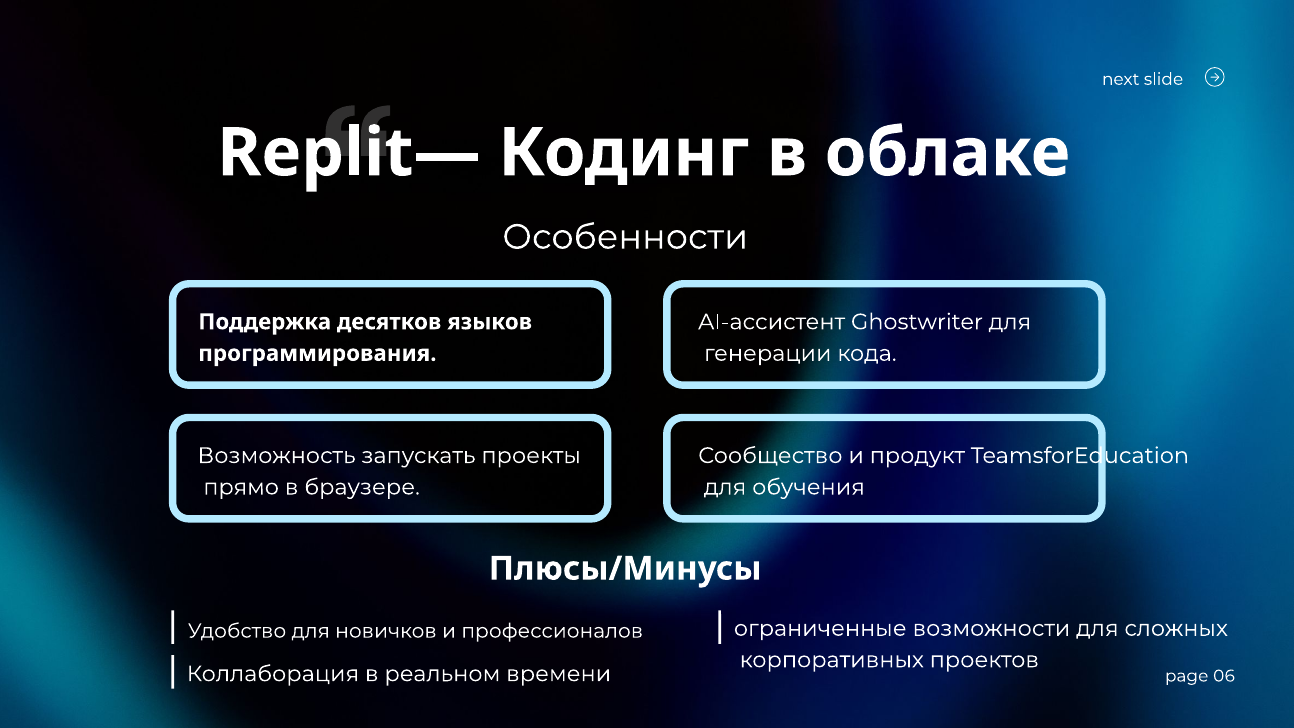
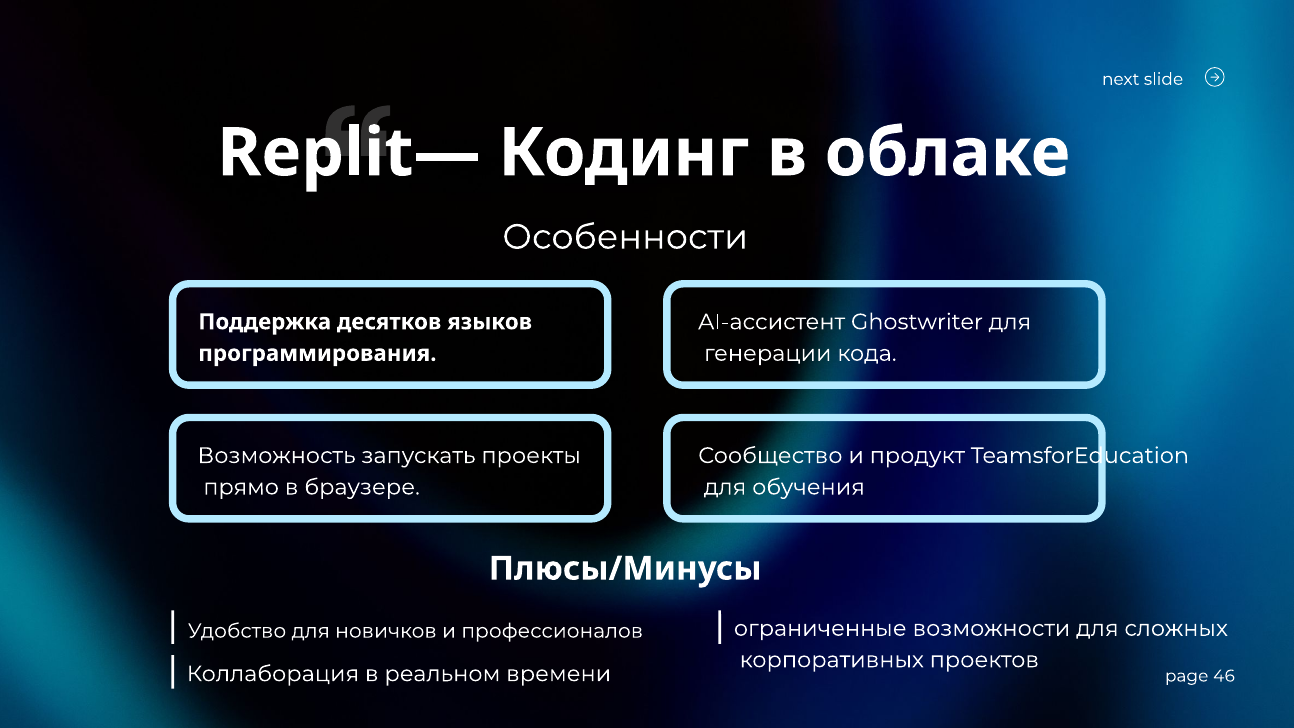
06: 06 -> 46 (1224, 676)
